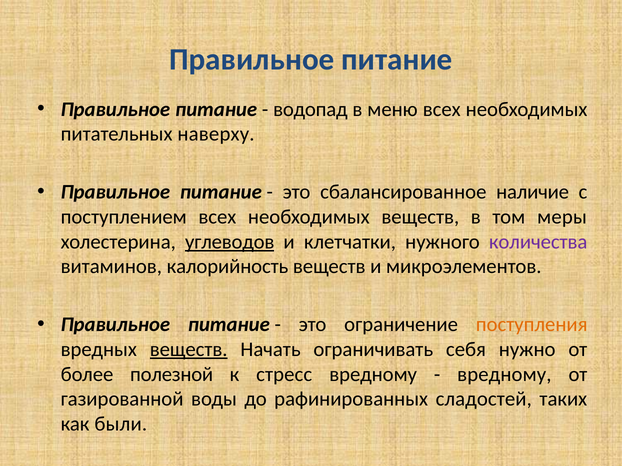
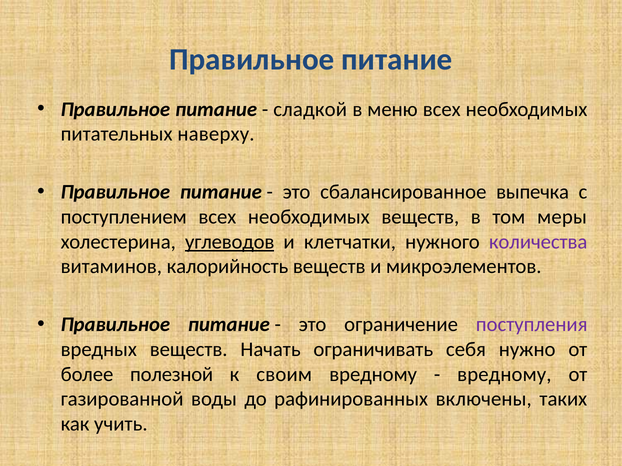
водопад: водопад -> сладкой (310, 109)
наличие: наличие -> выпечка (533, 192)
поступления colour: orange -> purple (532, 325)
веществ underline: present -> none (189, 350)
стресс: стресс -> своим (284, 375)
сладостей: сладостей -> включены (484, 400)
были: были -> учить (121, 424)
